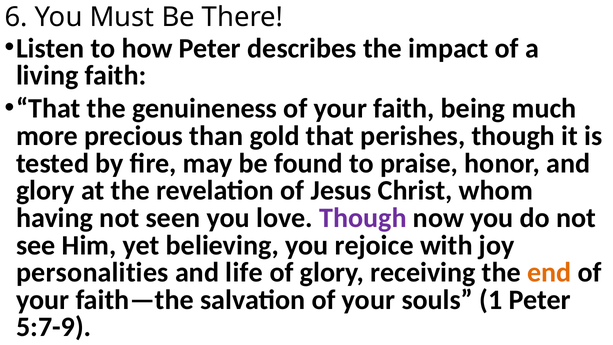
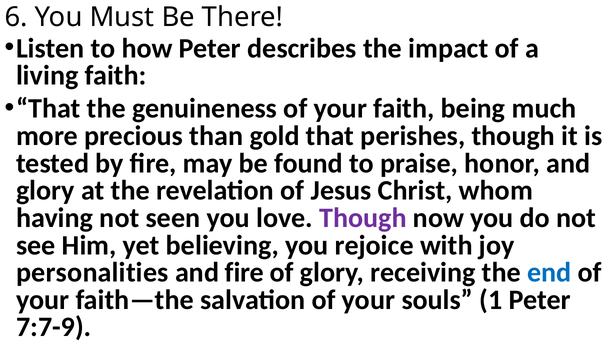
and life: life -> fire (244, 272)
end colour: orange -> blue (549, 272)
5:7-9: 5:7-9 -> 7:7-9 (54, 327)
